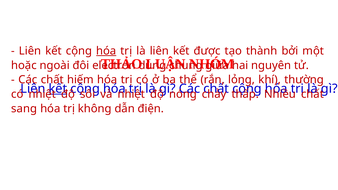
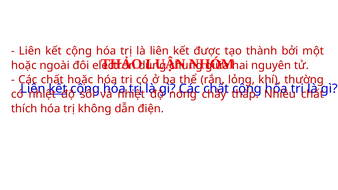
hóa underline: present -> none (106, 51)
chất hiếm: hiếm -> hoặc (80, 80)
sang: sang -> thích (24, 109)
